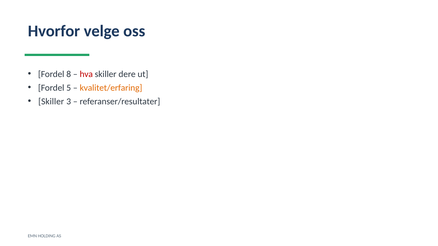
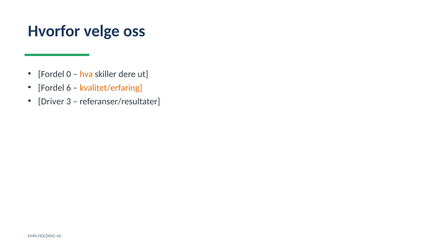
8: 8 -> 0 (69, 74)
hva colour: red -> orange (86, 74)
5: 5 -> 6 (69, 88)
Skiller: Skiller -> Driver (51, 102)
